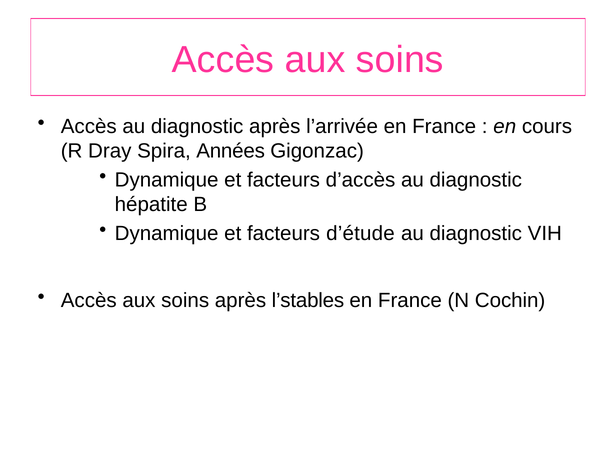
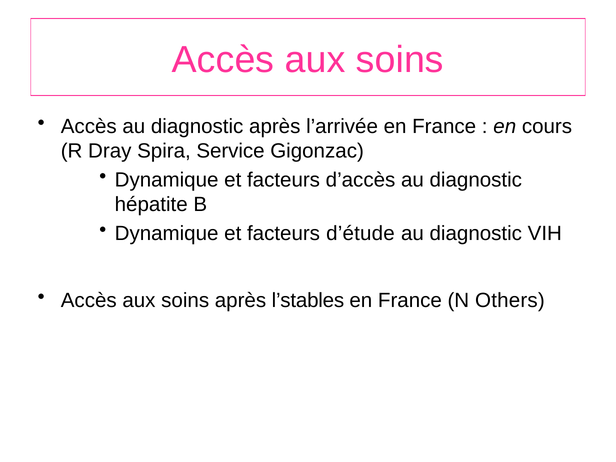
Années: Années -> Service (231, 151)
Cochin: Cochin -> Others (510, 300)
